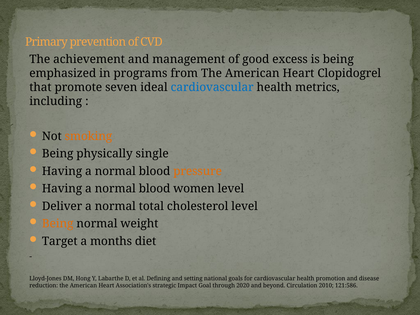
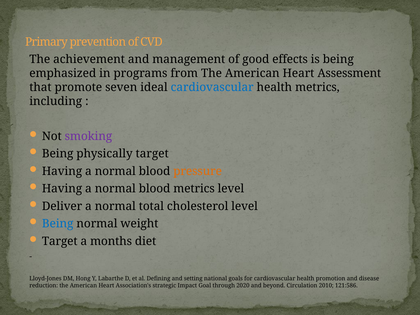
excess: excess -> effects (290, 59)
Clopidogrel: Clopidogrel -> Assessment (349, 73)
smoking colour: orange -> purple (88, 136)
physically single: single -> target (152, 154)
blood women: women -> metrics (194, 189)
Being colour: orange -> blue (58, 224)
